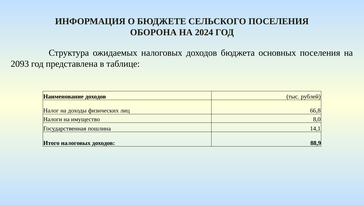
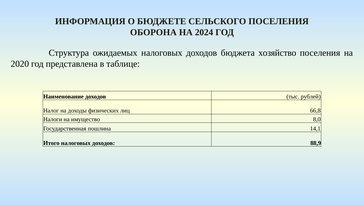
основных: основных -> хозяйство (277, 53)
2093: 2093 -> 2020 (20, 64)
